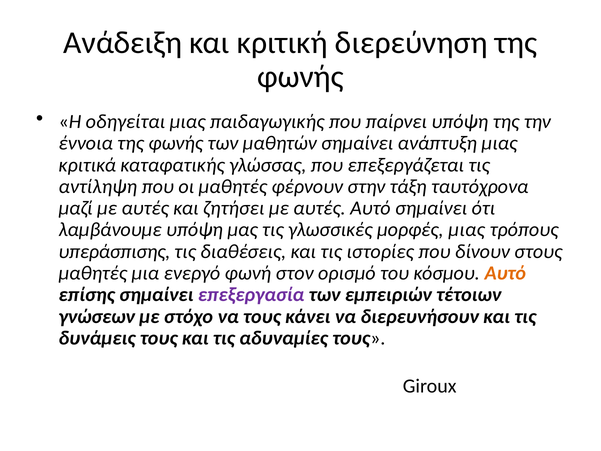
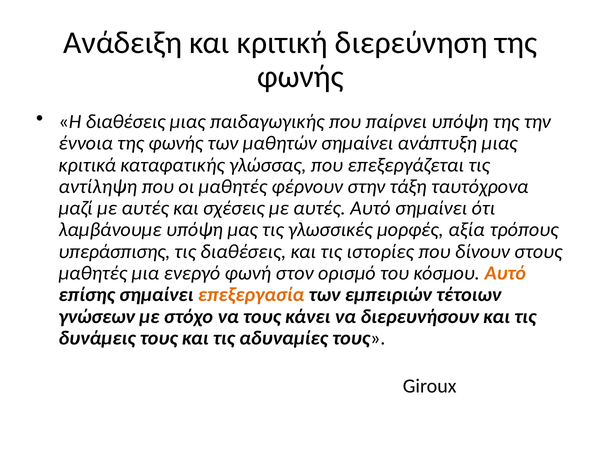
Η οδηγείται: οδηγείται -> διαθέσεις (126, 122)
ζητήσει: ζητήσει -> σχέσεις (234, 208)
μορφές μιας: μιας -> αξία (467, 230)
επεξεργασία colour: purple -> orange (251, 295)
